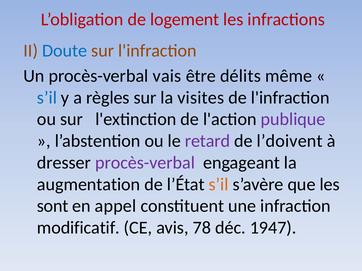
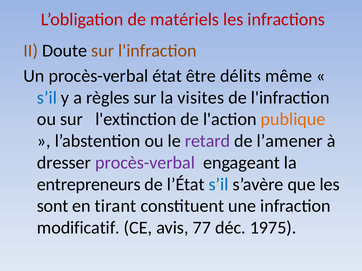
logement: logement -> matériels (185, 19)
Doute colour: blue -> black (65, 51)
vais: vais -> état (167, 76)
publique colour: purple -> orange (293, 119)
l’doivent: l’doivent -> l’amener (290, 141)
augmentation: augmentation -> entrepreneurs (89, 185)
s’il colour: orange -> blue (219, 185)
appel: appel -> tirant (116, 206)
78: 78 -> 77 (202, 228)
1947: 1947 -> 1975 (273, 228)
